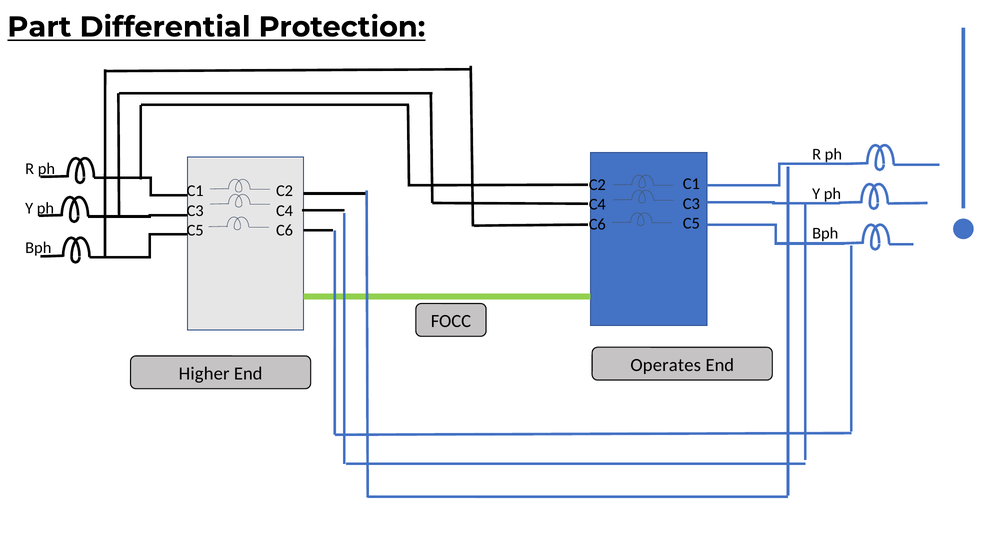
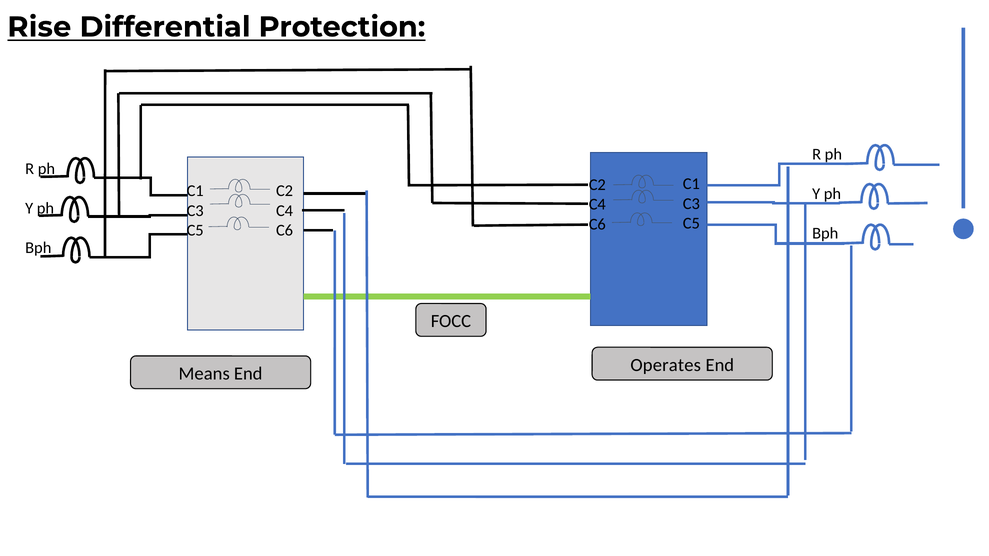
Part: Part -> Rise (39, 27)
Higher: Higher -> Means (204, 374)
